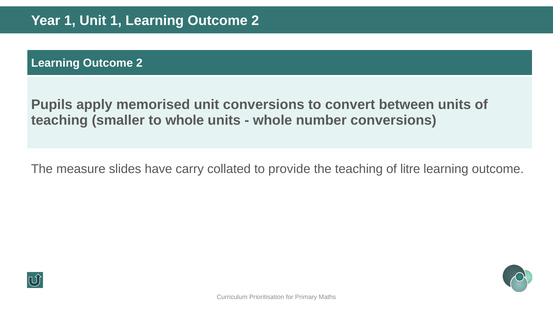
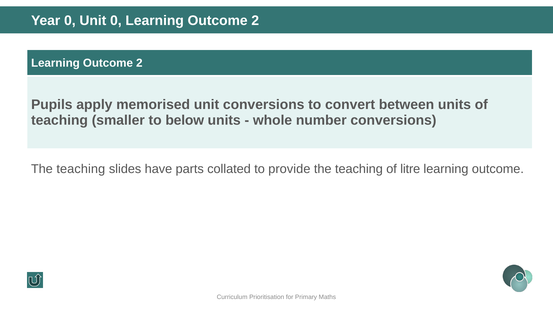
Year 1: 1 -> 0 (70, 21)
Unit 1: 1 -> 0 (116, 21)
to whole: whole -> below (185, 120)
measure: measure -> teaching (81, 169)
carry: carry -> parts (190, 169)
